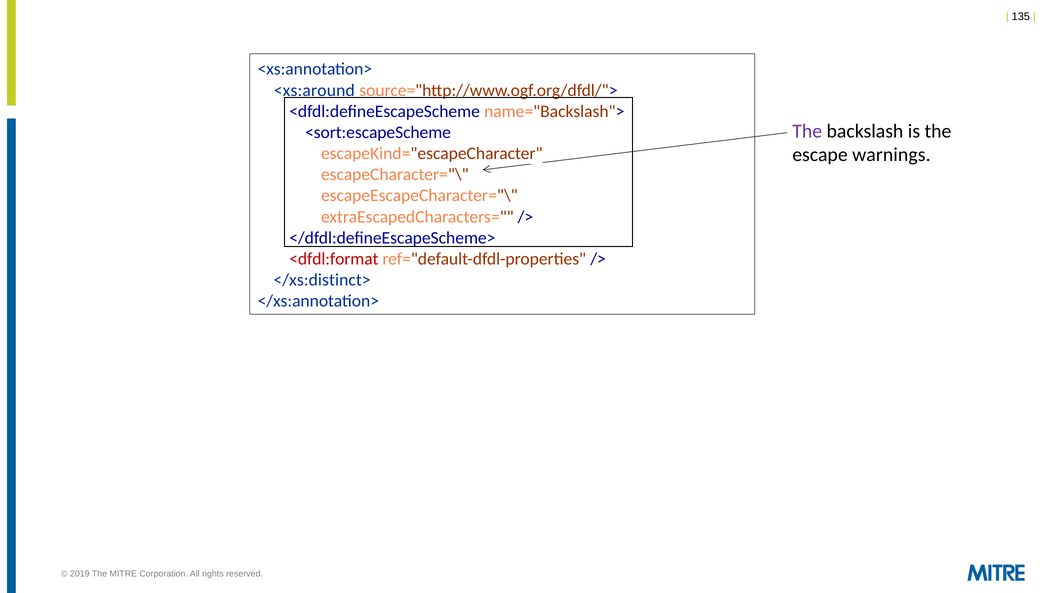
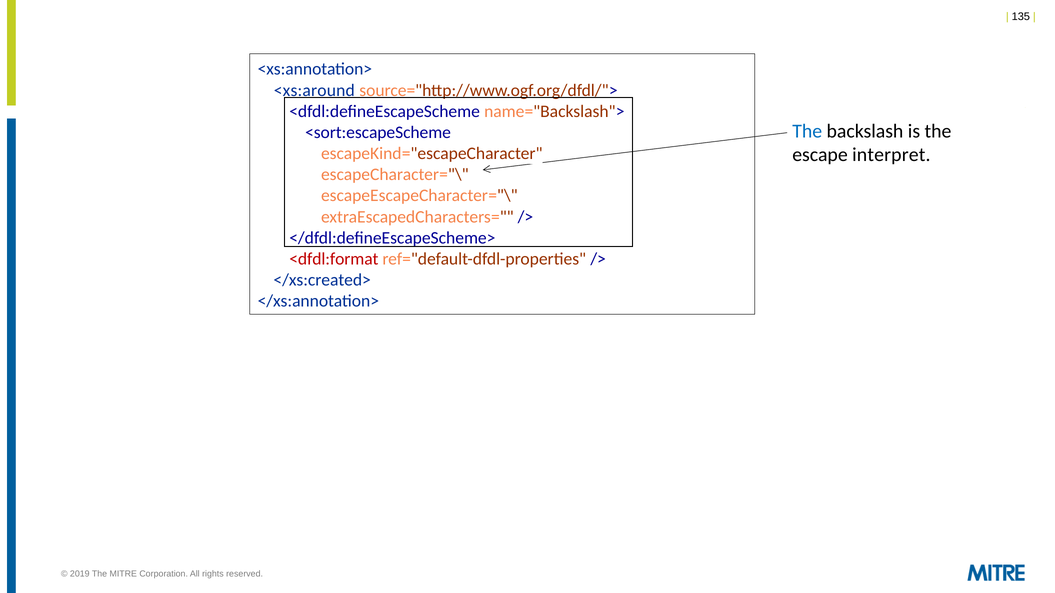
The colour: purple -> blue (807, 131)
warnings: warnings -> interpret (891, 155)
</xs:distinct>: </xs:distinct> -> </xs:created> (322, 280)
